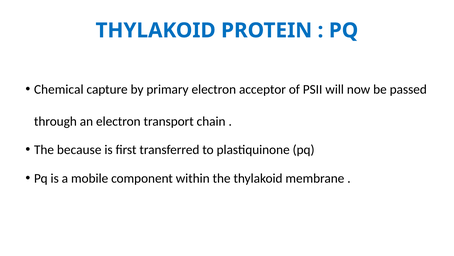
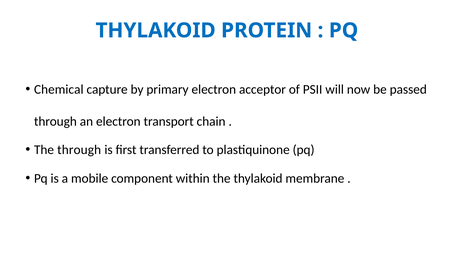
The because: because -> through (79, 150)
